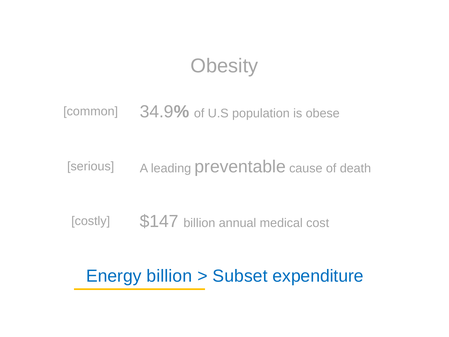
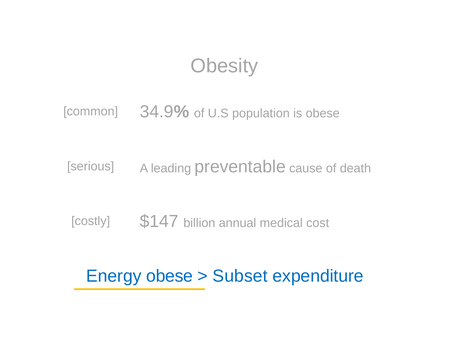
Energy billion: billion -> obese (170, 276)
